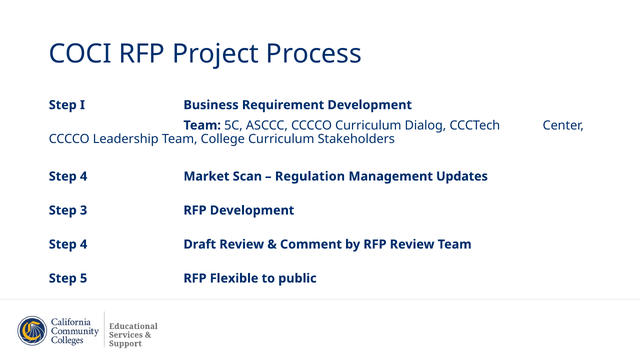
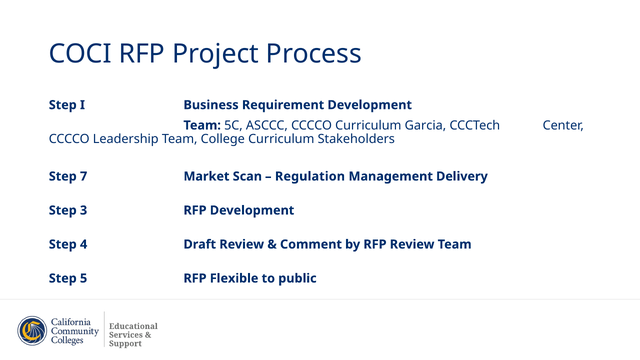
Dialog: Dialog -> Garcia (425, 125)
4: 4 -> 7 (84, 176)
Updates: Updates -> Delivery (462, 176)
